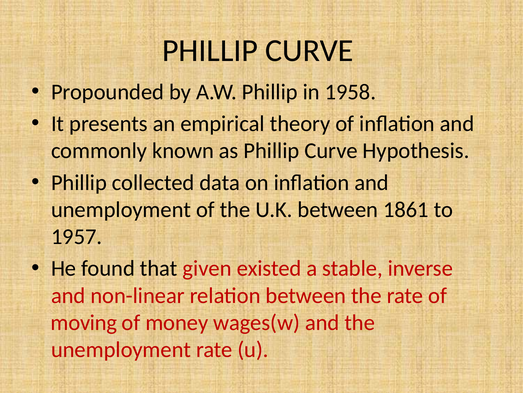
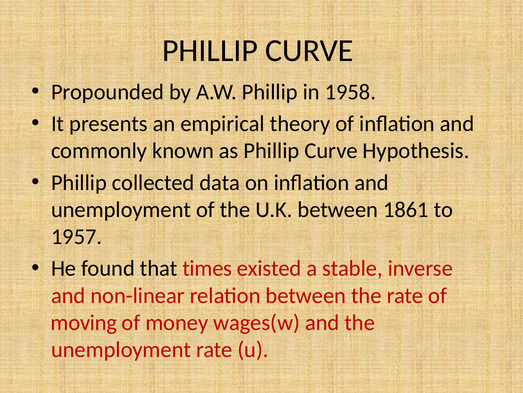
given: given -> times (207, 268)
